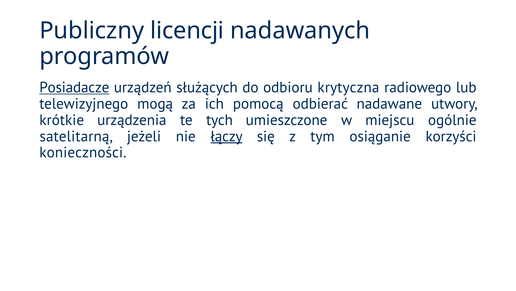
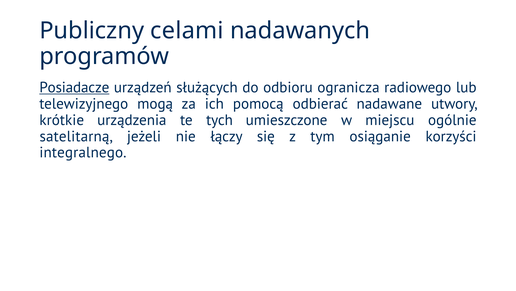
licencji: licencji -> celami (187, 31)
krytyczna: krytyczna -> ogranicza (348, 87)
łączy underline: present -> none (227, 136)
konieczności: konieczności -> integralnego (83, 152)
